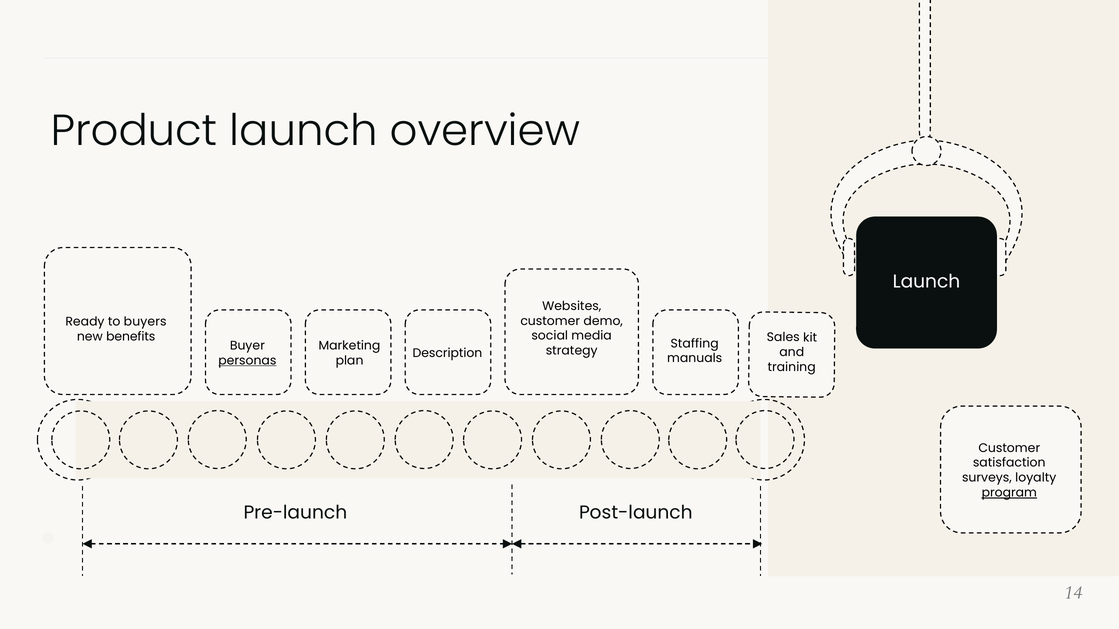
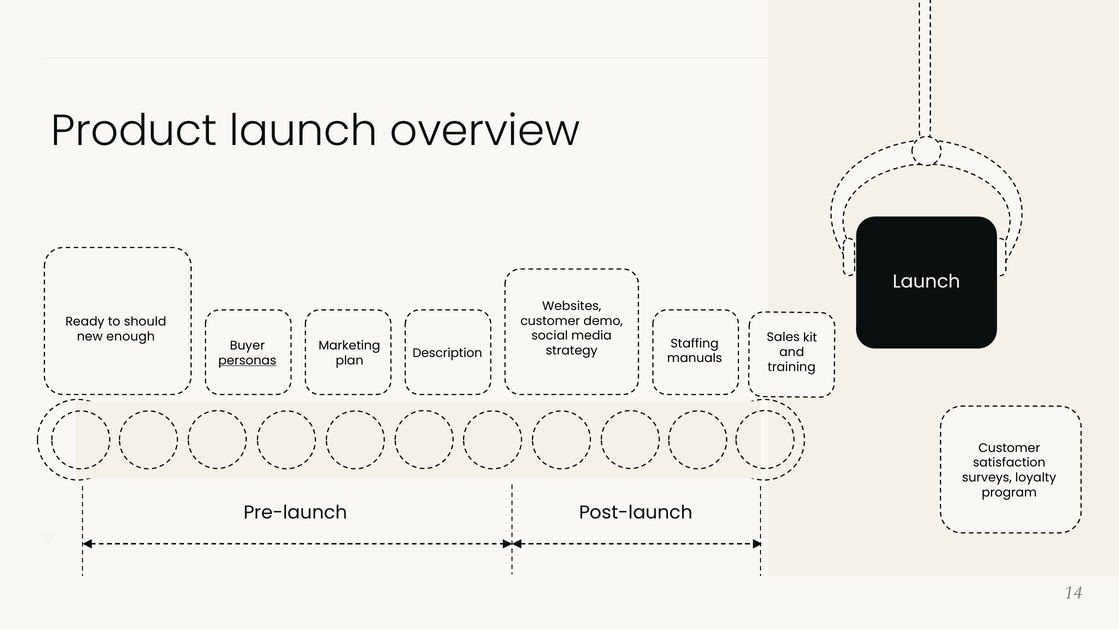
buyers: buyers -> should (145, 322)
benefits: benefits -> enough (131, 337)
program underline: present -> none (1009, 493)
